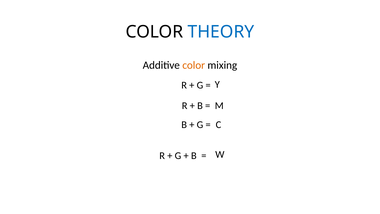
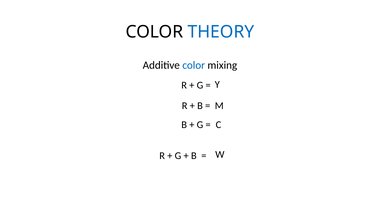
color colour: orange -> blue (194, 65)
